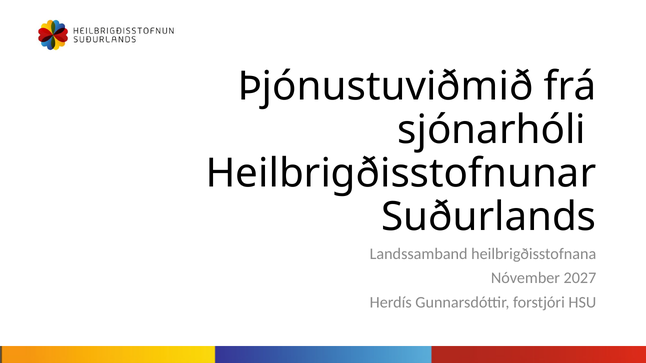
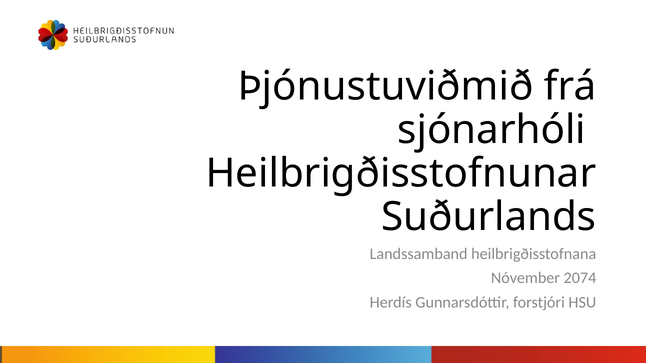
2027: 2027 -> 2074 (580, 278)
